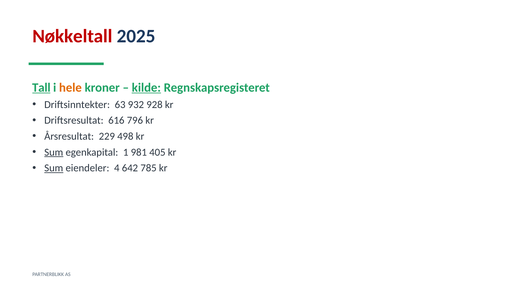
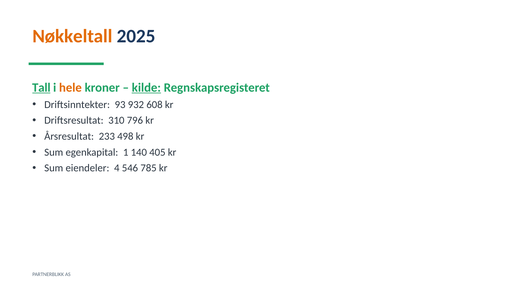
Nøkkeltall colour: red -> orange (72, 36)
63: 63 -> 93 (120, 105)
928: 928 -> 608 (154, 105)
616: 616 -> 310 (116, 121)
229: 229 -> 233 (107, 136)
Sum underline: present -> none (54, 152)
981: 981 -> 140 (139, 152)
Sum underline: present -> none (54, 168)
642: 642 -> 546 (130, 168)
